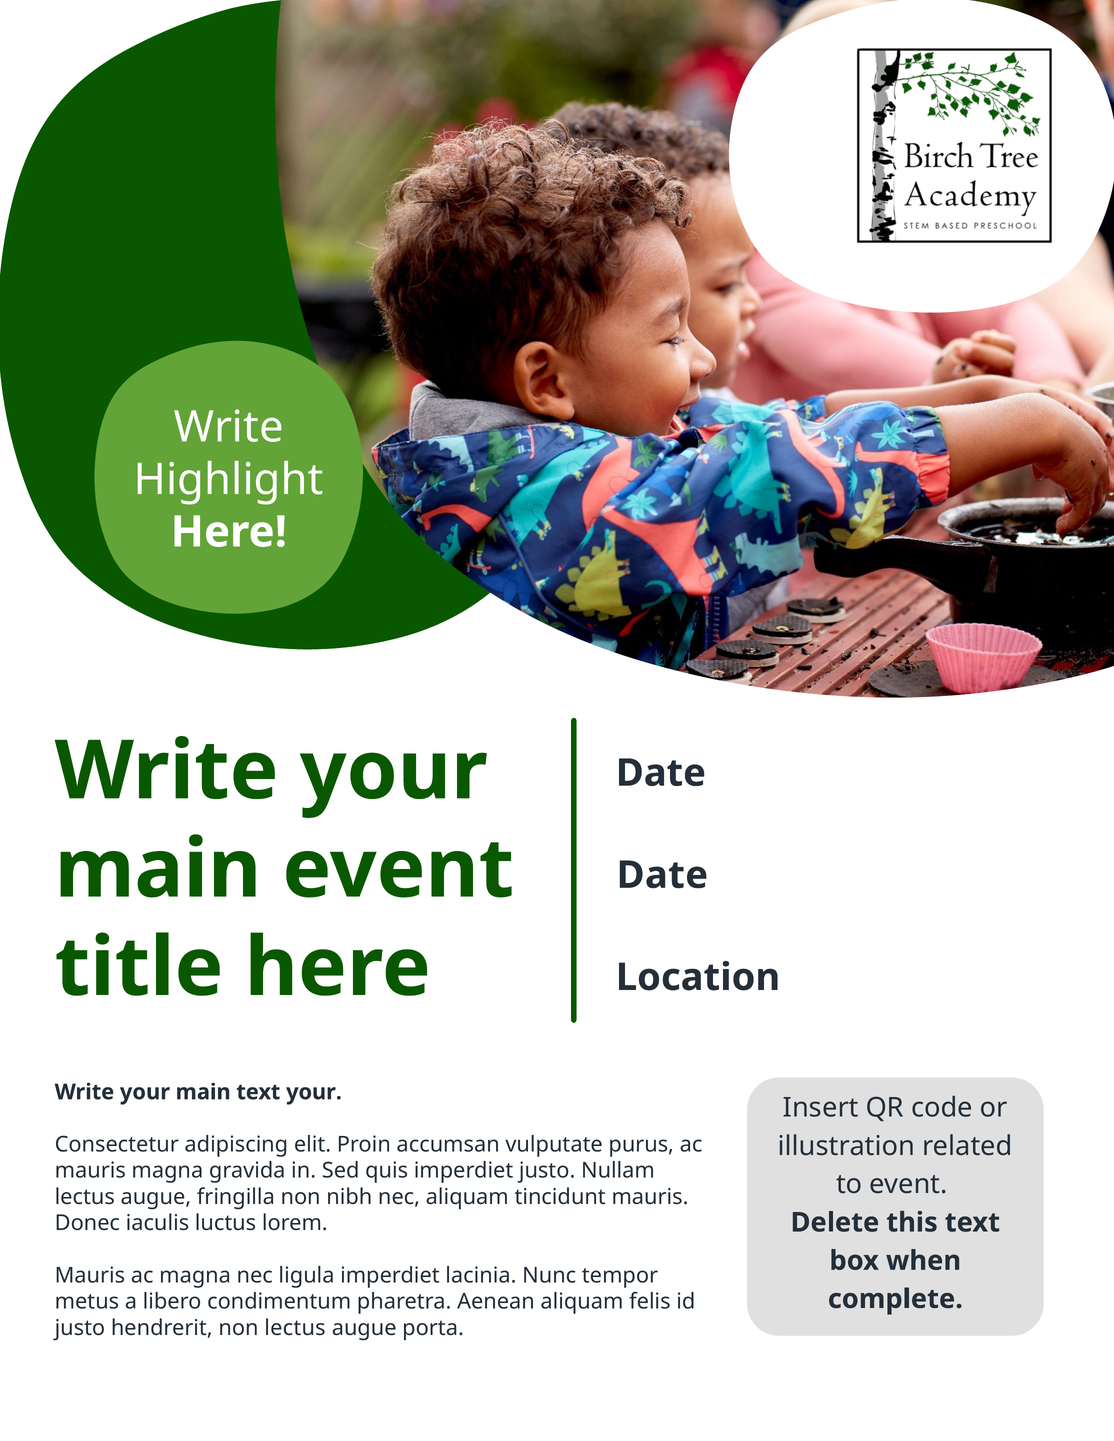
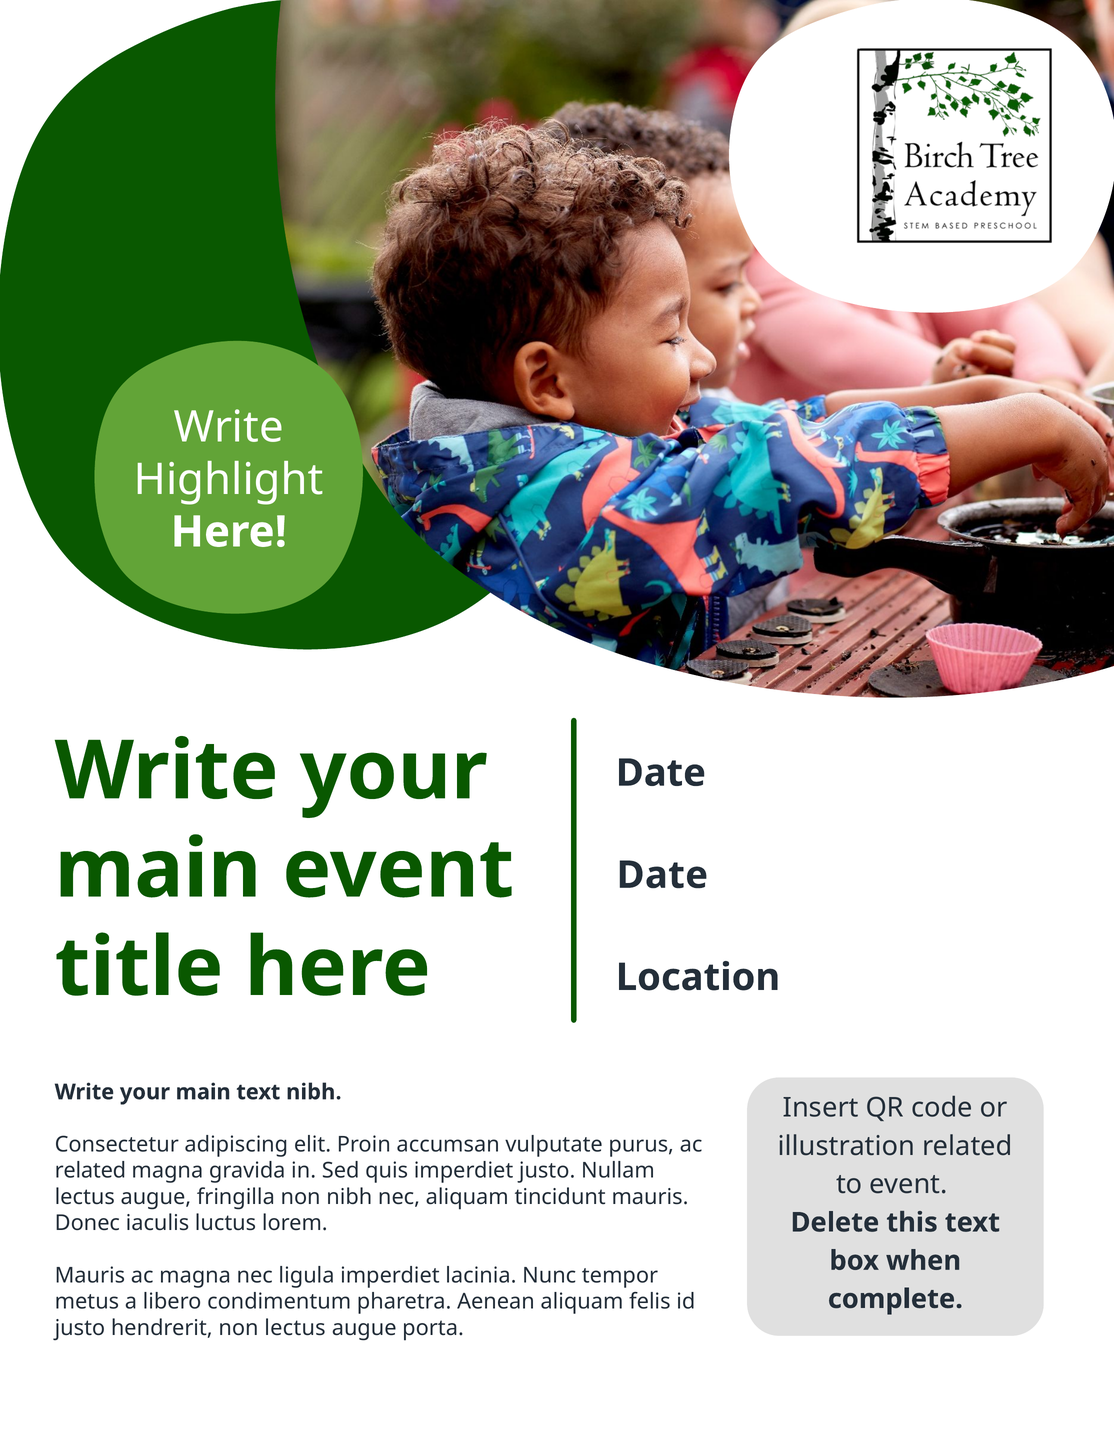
text your: your -> nibh (314, 1093)
mauris: mauris -> related (90, 1171)
